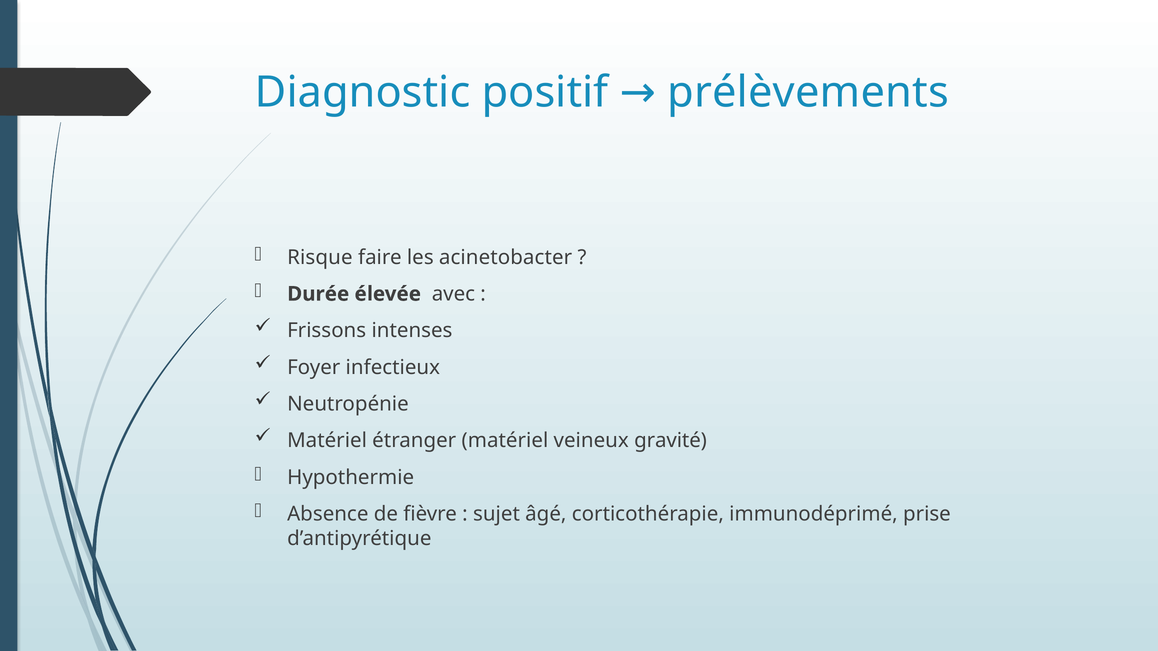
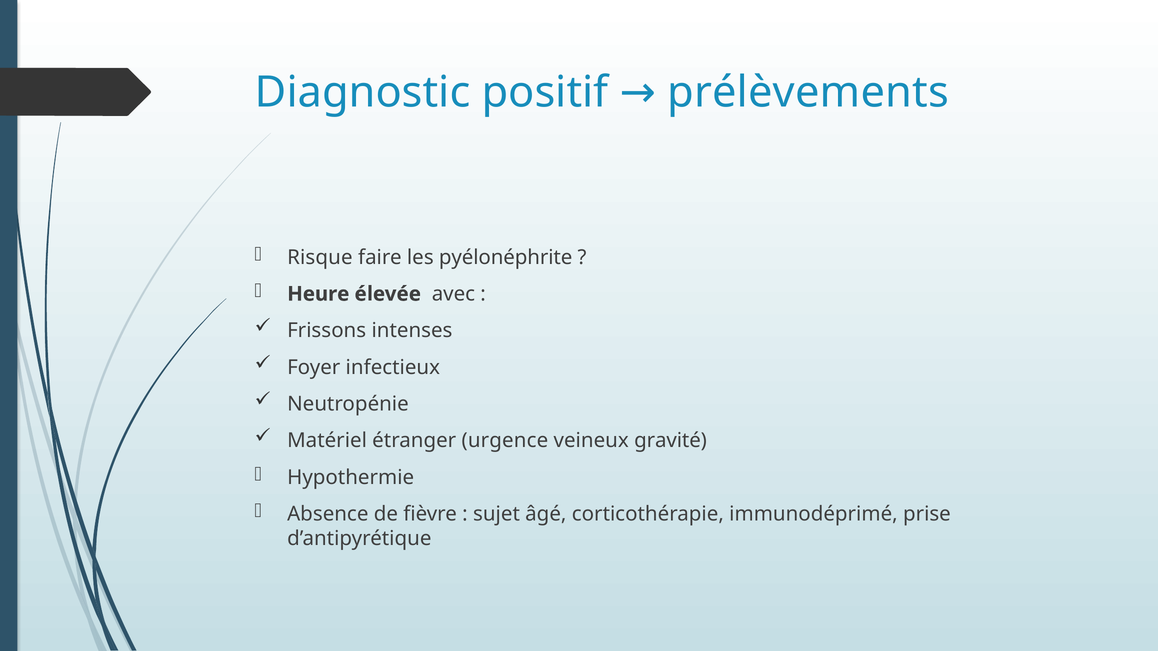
acinetobacter: acinetobacter -> pyélonéphrite (506, 257)
Durée: Durée -> Heure (318, 294)
étranger matériel: matériel -> urgence (505, 441)
